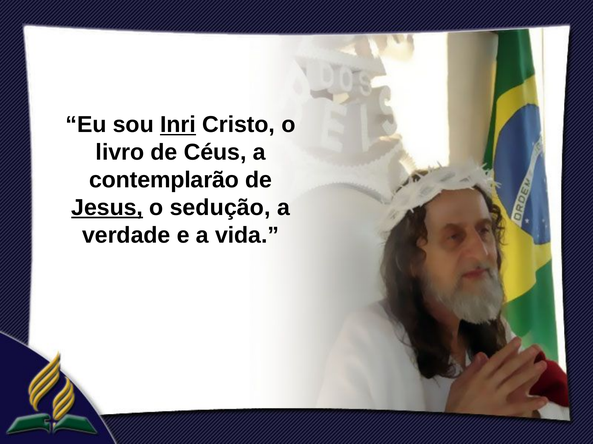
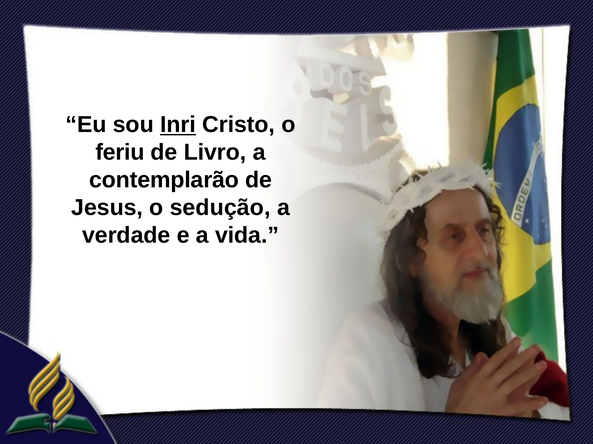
livro: livro -> feriu (120, 153)
Céus: Céus -> Livro (215, 153)
Jesus underline: present -> none (107, 208)
